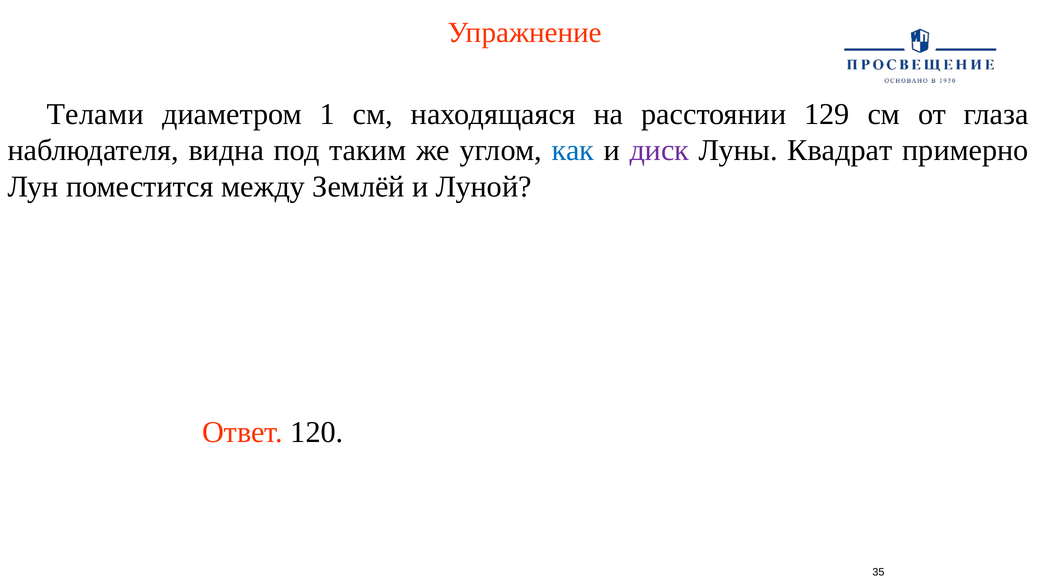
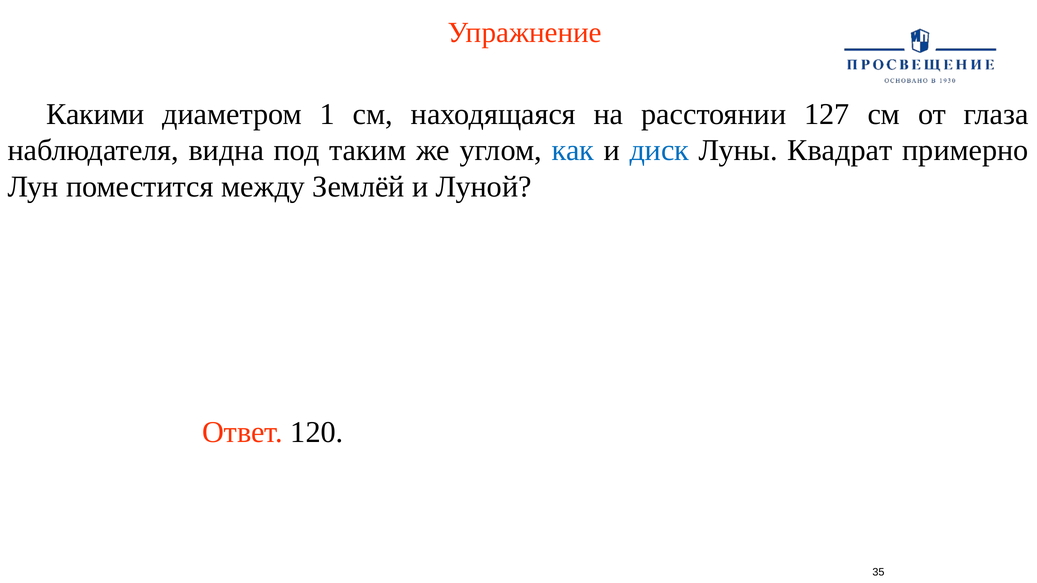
Телами: Телами -> Какими (96, 114)
129: 129 -> 127 (827, 114)
диск colour: purple -> blue (659, 150)
